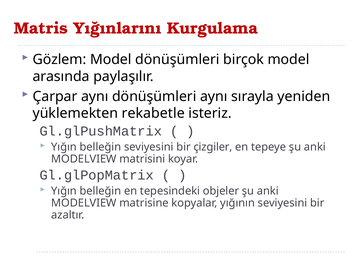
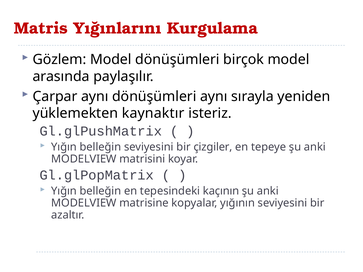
rekabetle: rekabetle -> kaynaktır (153, 113)
objeler: objeler -> kaçının (221, 191)
